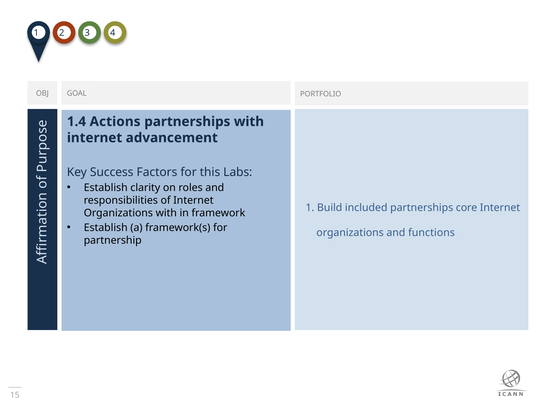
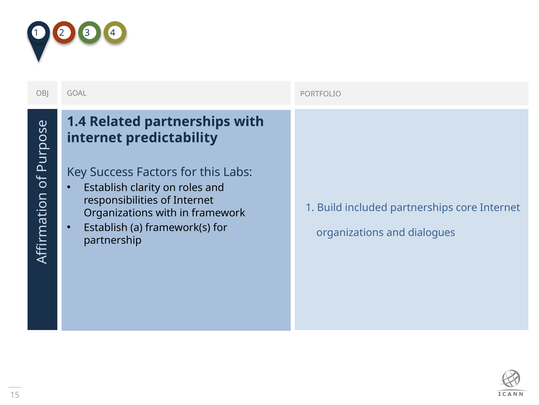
Actions: Actions -> Related (115, 121)
advancement: advancement -> predictability (172, 138)
functions: functions -> dialogues (432, 232)
